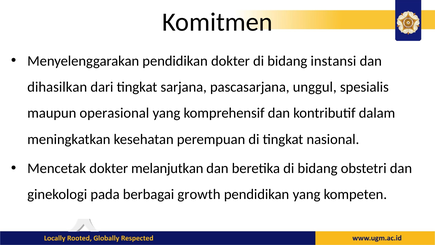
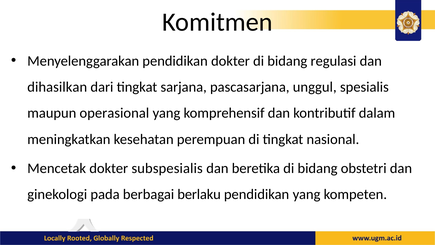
instansi: instansi -> regulasi (333, 61)
melanjutkan: melanjutkan -> subspesialis (167, 168)
growth: growth -> berlaku (199, 194)
